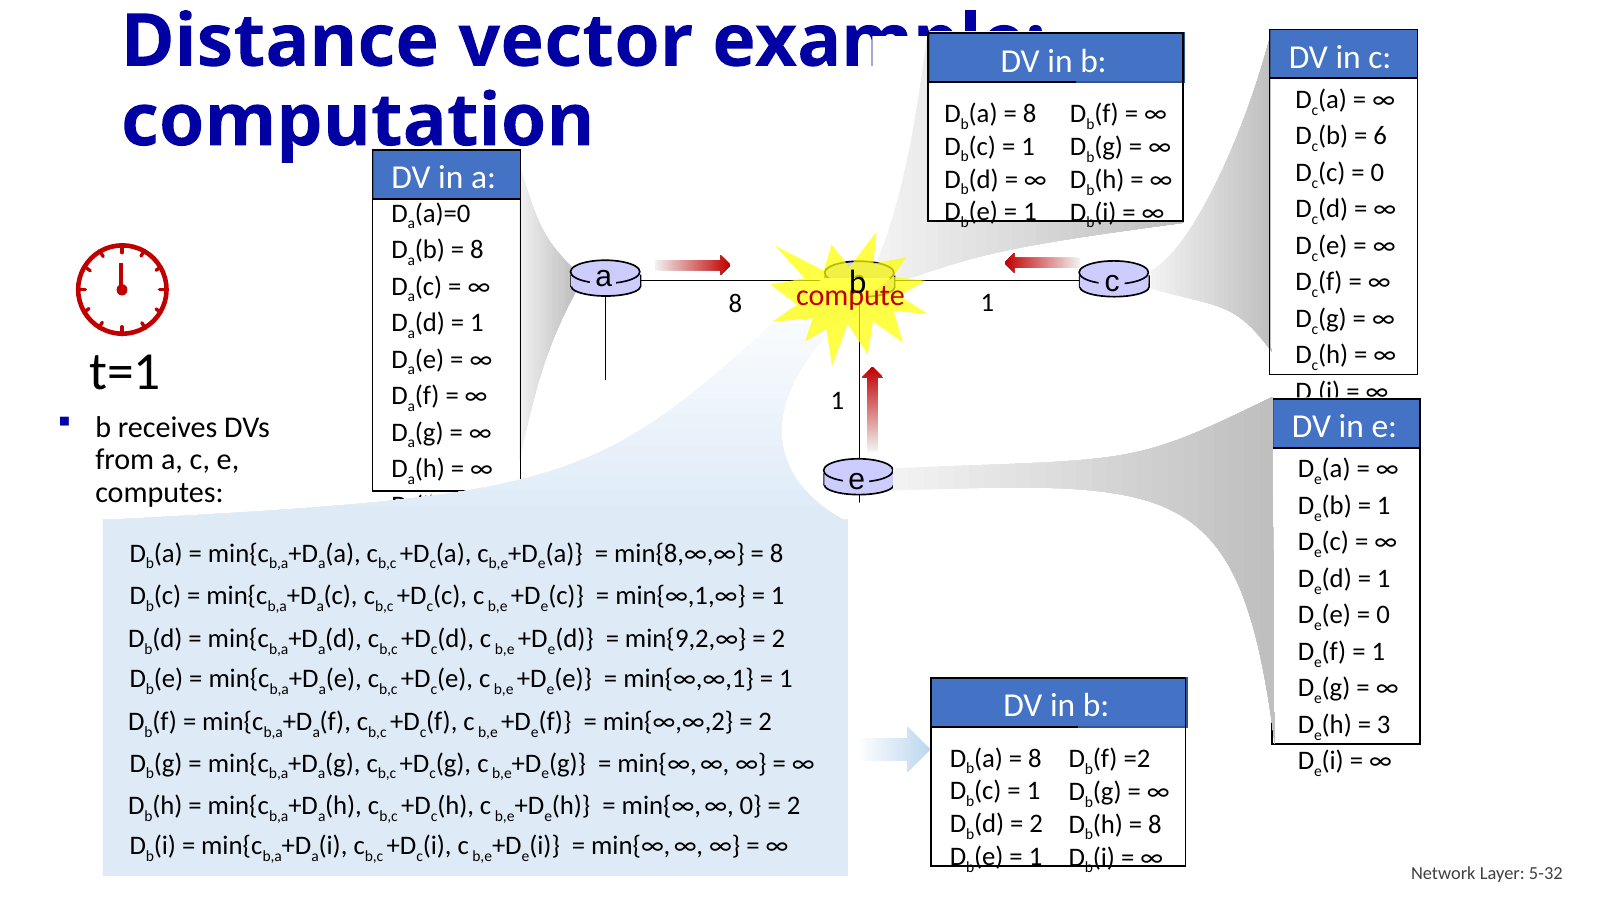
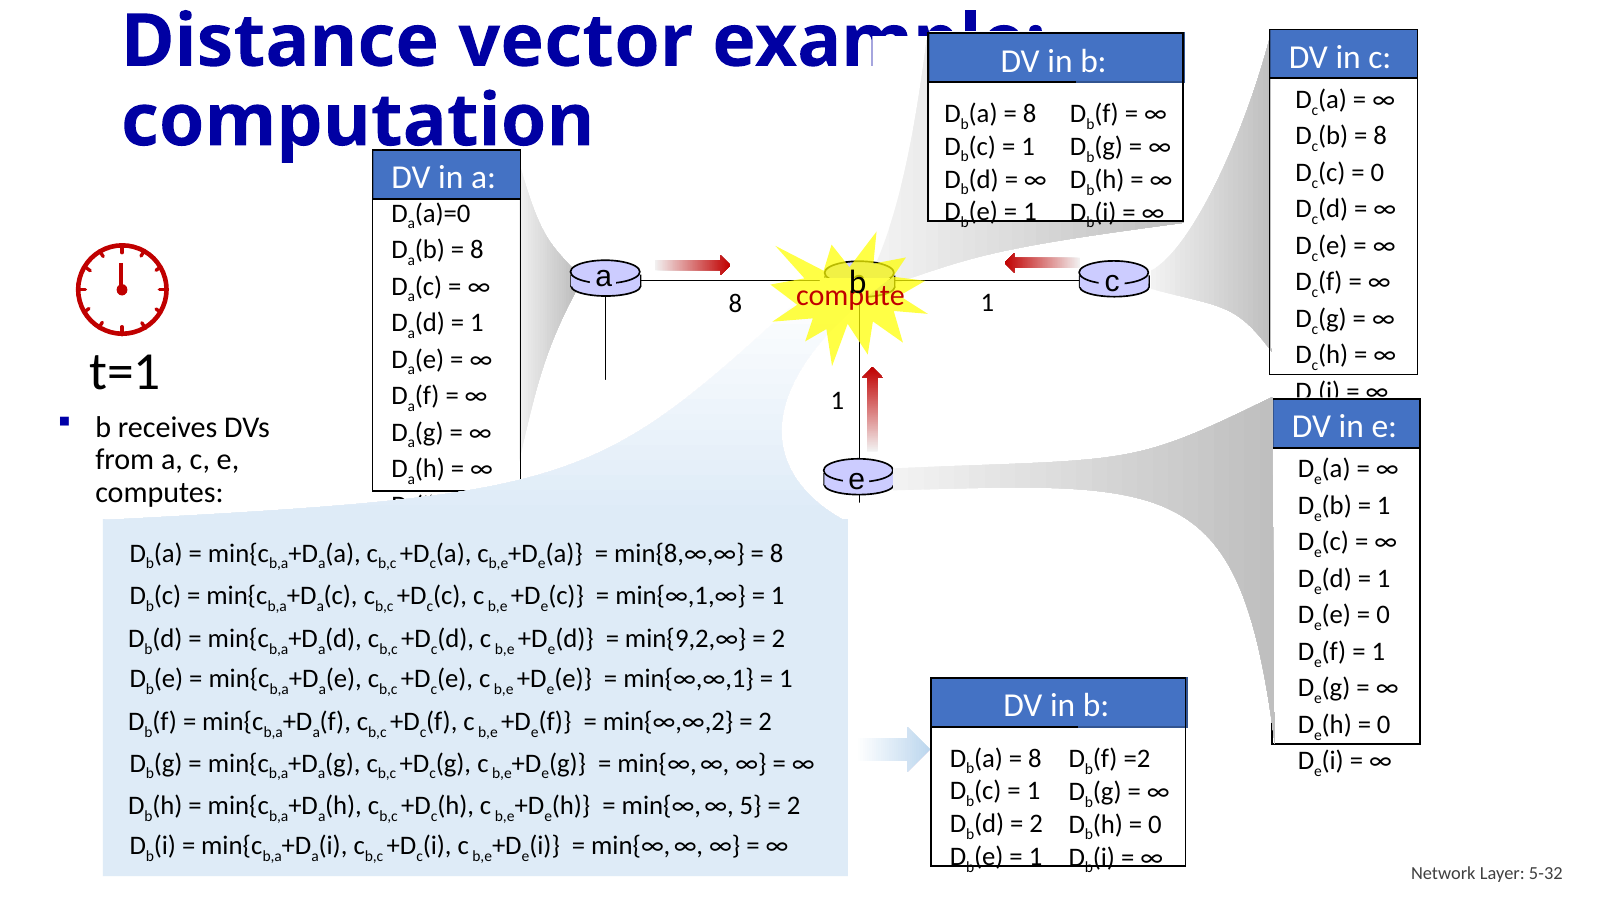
6: 6 -> 8 (1380, 136)
3: 3 -> 0 (1384, 724)
0: 0 -> 5 (751, 806)
8: 8 -> 0 (1155, 824)
